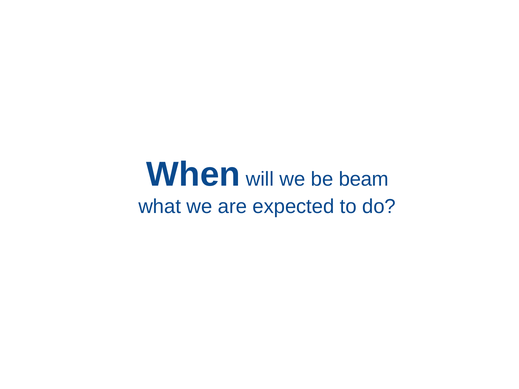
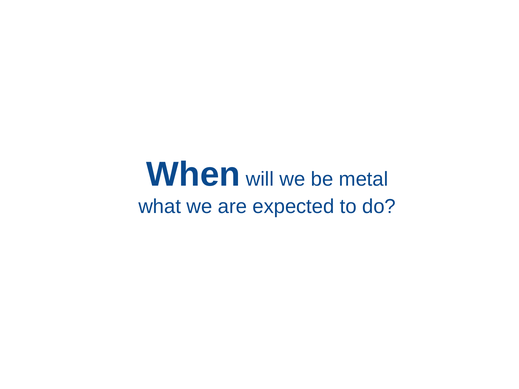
beam: beam -> metal (364, 179)
